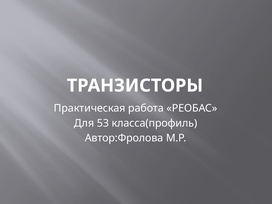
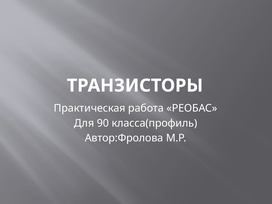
53: 53 -> 90 (103, 123)
